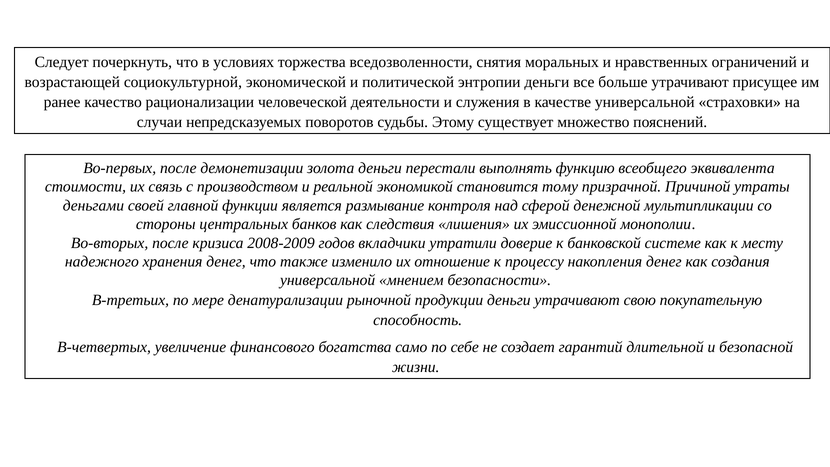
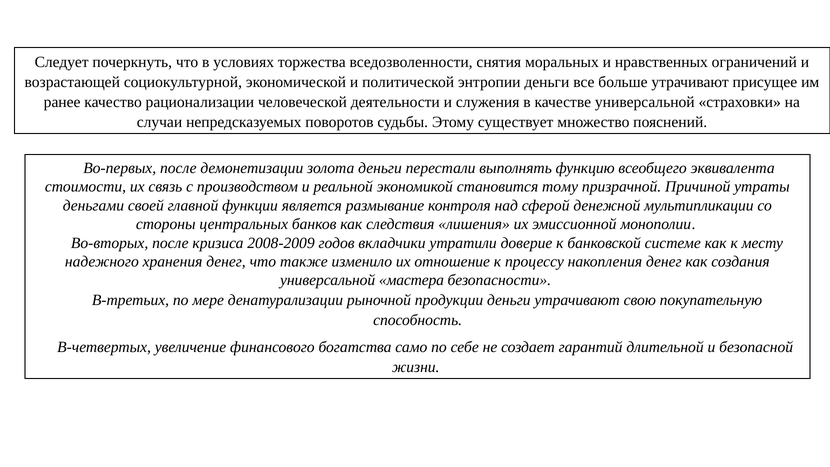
мнением: мнением -> мастера (411, 280)
